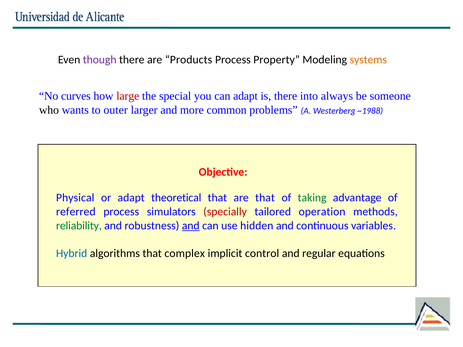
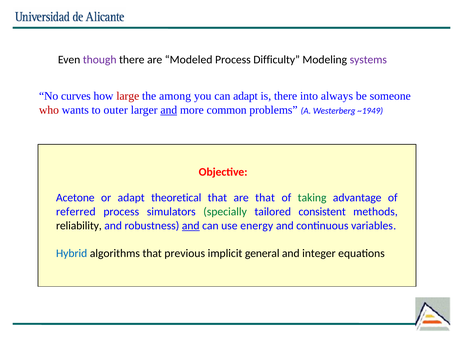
Products: Products -> Modeled (189, 60)
Property: Property -> Difficulty (277, 60)
systems colour: orange -> purple (368, 60)
special: special -> among (175, 96)
who colour: black -> red (49, 110)
and underline: none -> present (169, 110)
~1988: ~1988 -> ~1949 (370, 111)
Physical: Physical -> Acetone (75, 198)
specially colour: red -> green (225, 212)
operation: operation -> consistent (322, 212)
reliability colour: green -> black (79, 226)
hidden: hidden -> energy (257, 226)
complex: complex -> previous (185, 254)
control: control -> general (262, 254)
regular: regular -> integer (319, 254)
